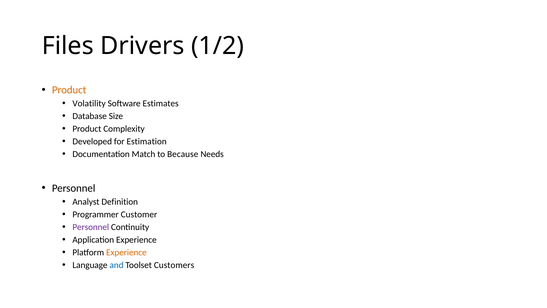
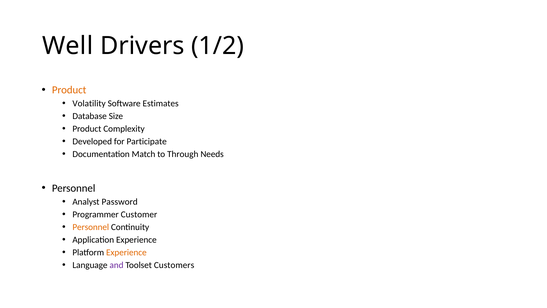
Files: Files -> Well (68, 46)
Estimation: Estimation -> Participate (147, 141)
Because: Because -> Through (183, 154)
Definition: Definition -> Password (120, 202)
Personnel colour: purple -> orange (91, 227)
and colour: blue -> purple (116, 265)
